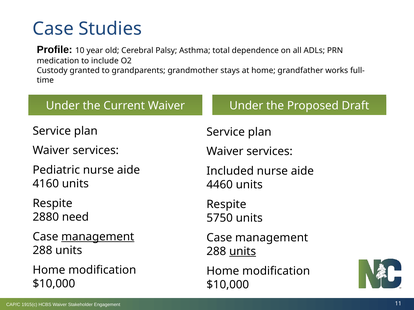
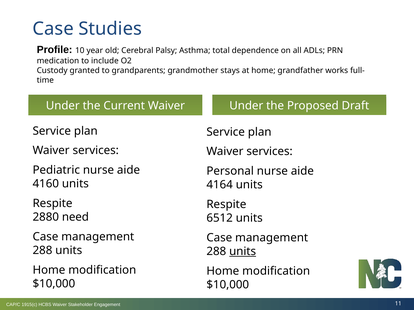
Included: Included -> Personal (230, 171)
4460: 4460 -> 4164 (220, 185)
5750: 5750 -> 6512 (220, 218)
management underline: present -> none (98, 237)
